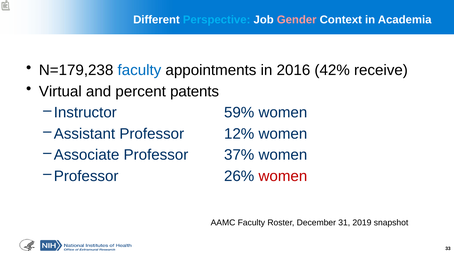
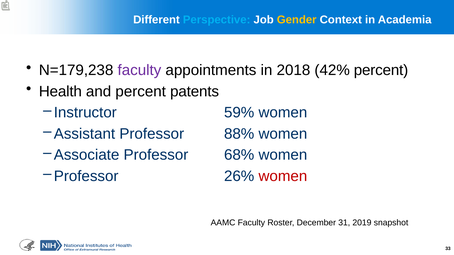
Gender colour: pink -> yellow (297, 20)
faculty colour: blue -> purple (139, 70)
2016: 2016 -> 2018 (293, 70)
42% receive: receive -> percent (381, 70)
Virtual: Virtual -> Health (60, 91)
12%: 12% -> 88% (239, 134)
37%: 37% -> 68% (239, 155)
